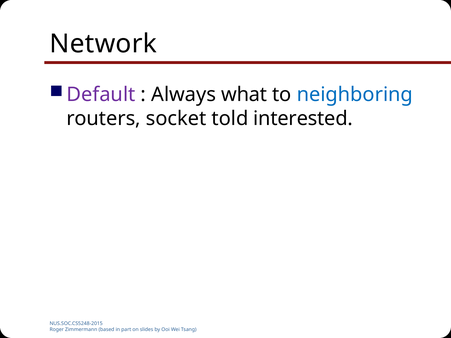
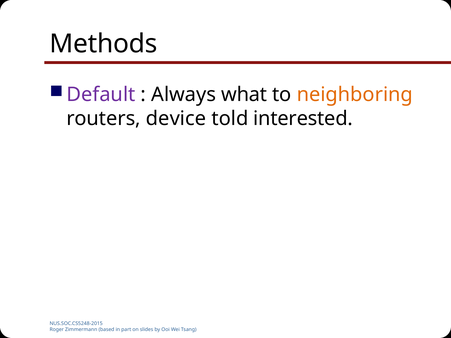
Network: Network -> Methods (104, 44)
neighboring colour: blue -> orange (355, 95)
socket: socket -> device (176, 119)
